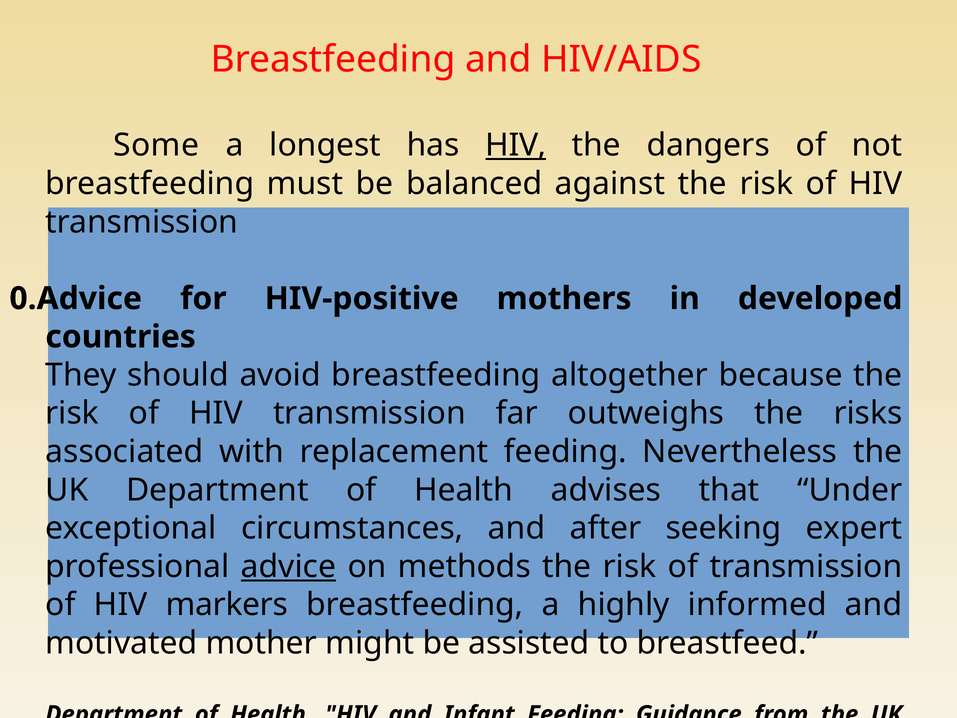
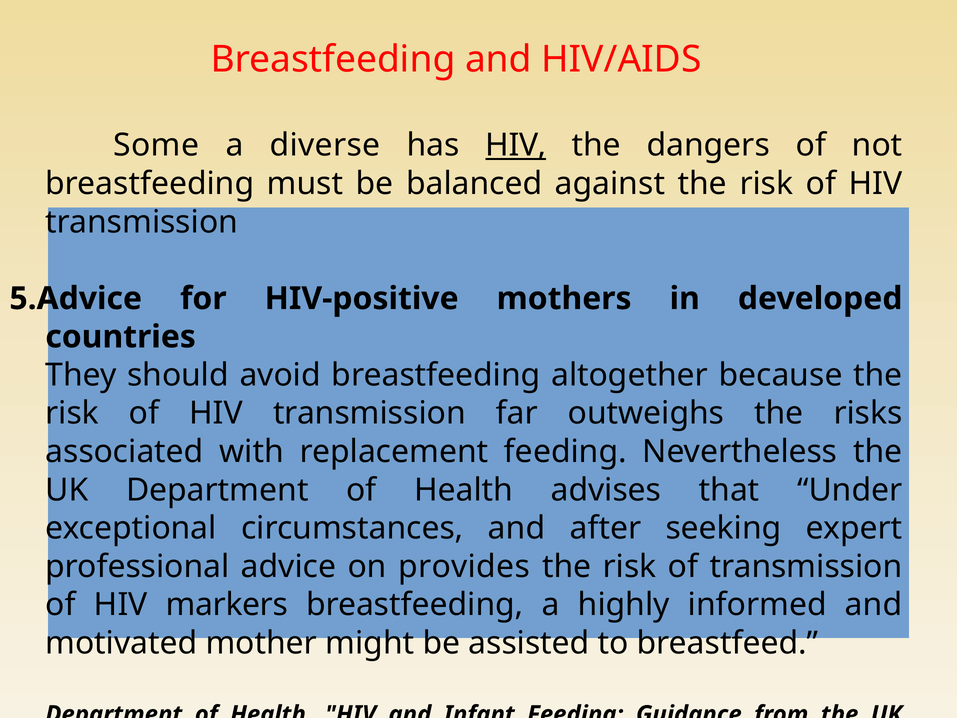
longest: longest -> diverse (325, 145)
0.Advice: 0.Advice -> 5.Advice (76, 298)
advice underline: present -> none (289, 566)
methods: methods -> provides (464, 566)
